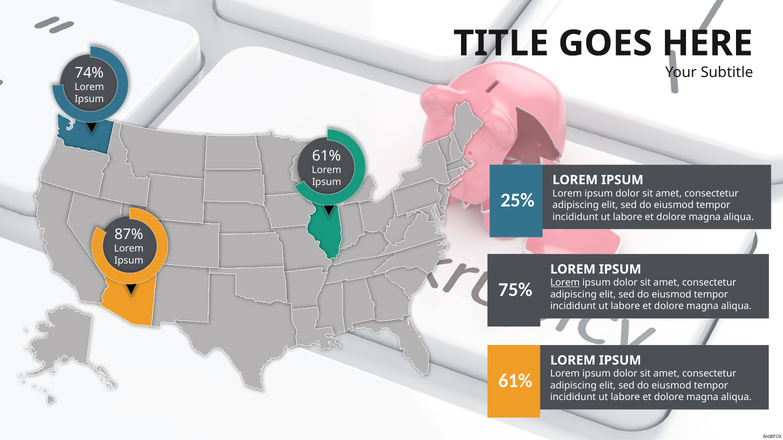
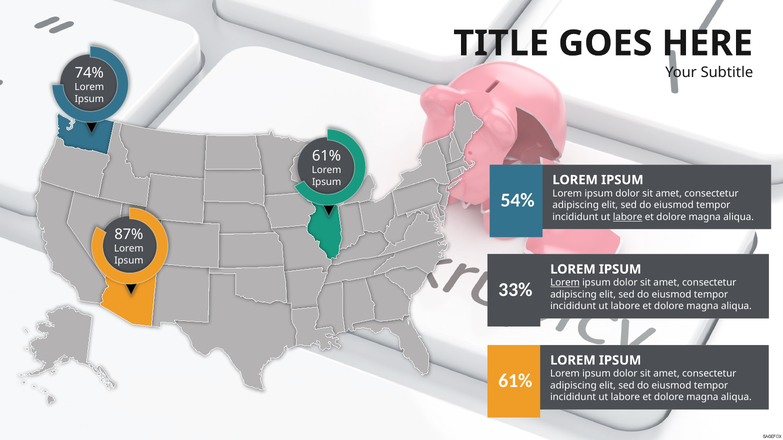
25%: 25% -> 54% (518, 200)
labore underline: none -> present (628, 217)
75%: 75% -> 33% (515, 290)
